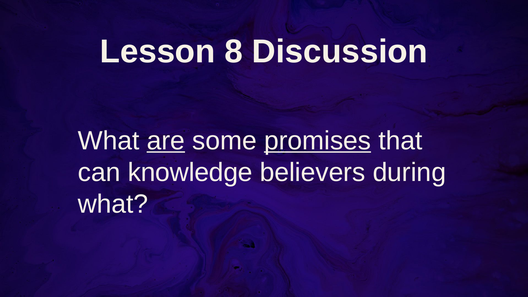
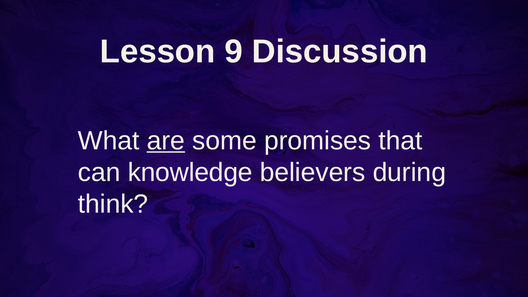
8: 8 -> 9 (234, 51)
promises underline: present -> none (318, 141)
what: what -> think (113, 204)
